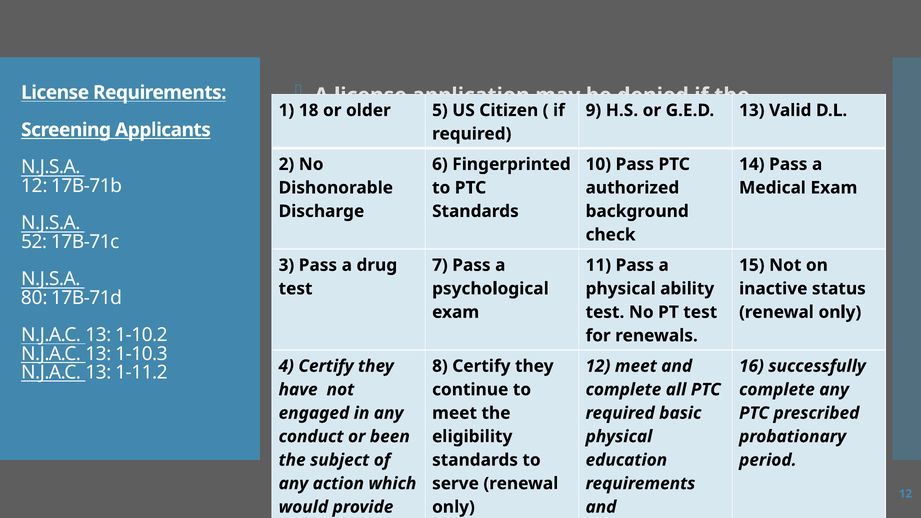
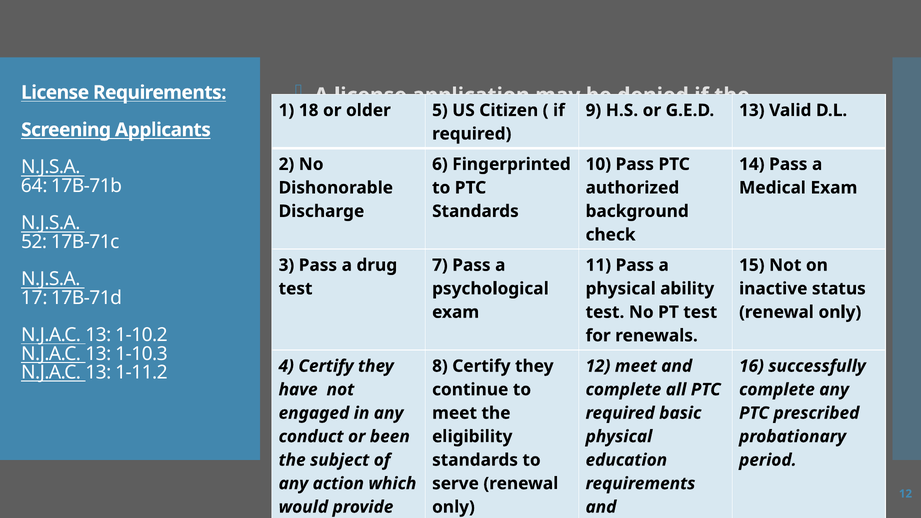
12: 12 -> 64 (34, 186)
80: 80 -> 17 (34, 298)
